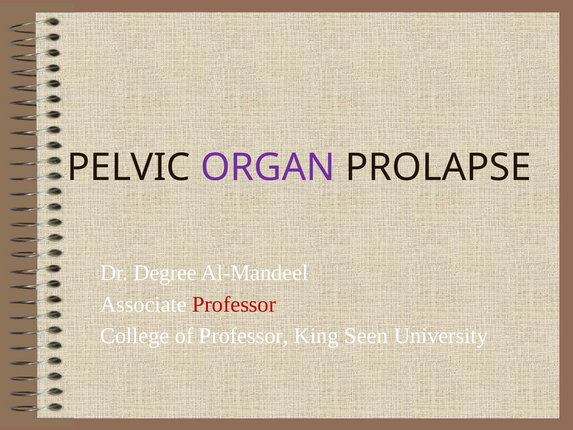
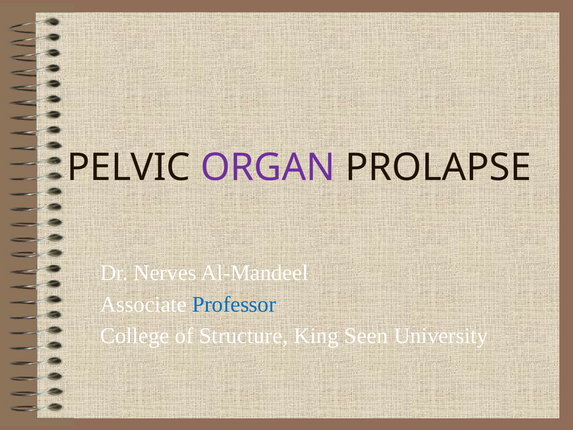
Degree: Degree -> Nerves (165, 273)
Professor colour: red -> blue (234, 304)
of Professor: Professor -> Structure (244, 336)
